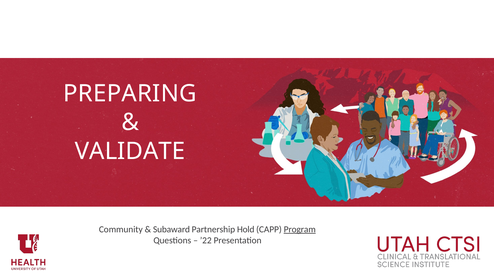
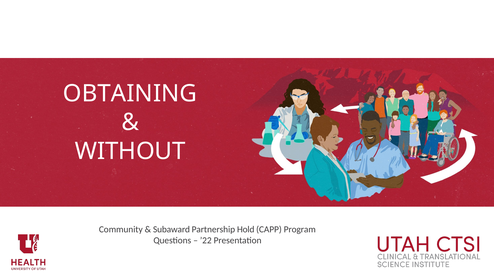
PREPARING: PREPARING -> OBTAINING (130, 93)
VALIDATE: VALIDATE -> WITHOUT (130, 151)
Program underline: present -> none (300, 229)
